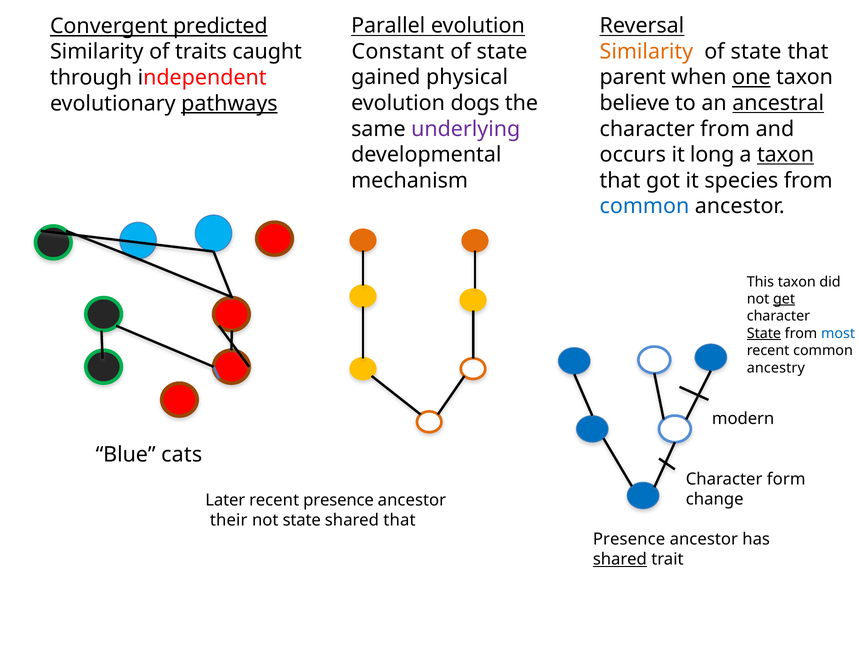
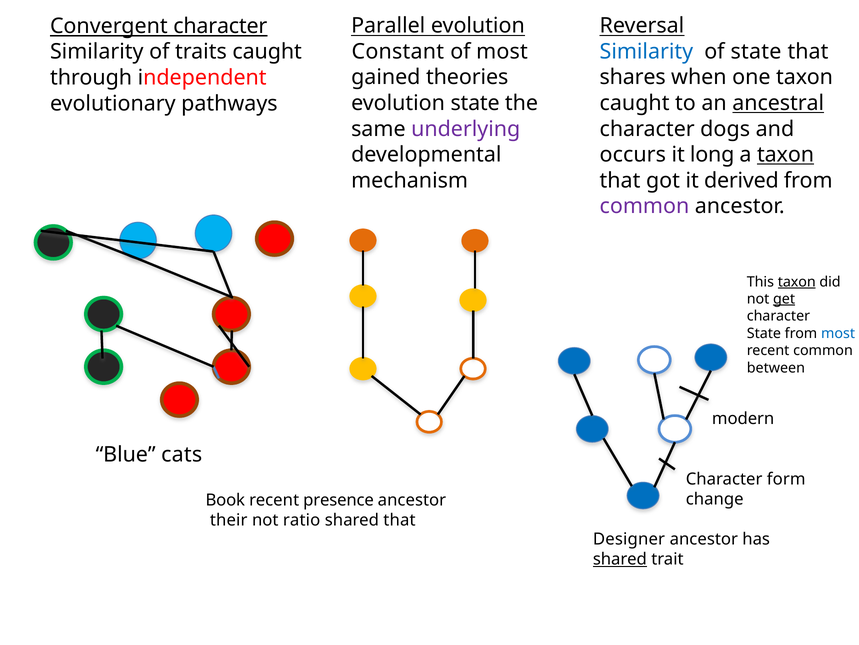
Convergent predicted: predicted -> character (220, 26)
state: state -> most (502, 52)
Similarity colour: orange -> blue (646, 52)
physical: physical -> theories (467, 77)
parent: parent -> shares (633, 77)
one underline: present -> none (751, 77)
evolution dogs: dogs -> state (475, 103)
believe: believe -> caught (635, 103)
pathways underline: present -> none (229, 103)
character from: from -> dogs (725, 129)
species: species -> derived (741, 180)
common colour: blue -> purple (644, 206)
taxon underline: none -> present (797, 281)
State underline: present -> none (764, 333)
ancestry: ancestry -> between (776, 367)
Later: Later -> Book (225, 500)
not state: state -> ratio (302, 520)
Presence: Presence -> Designer (629, 539)
